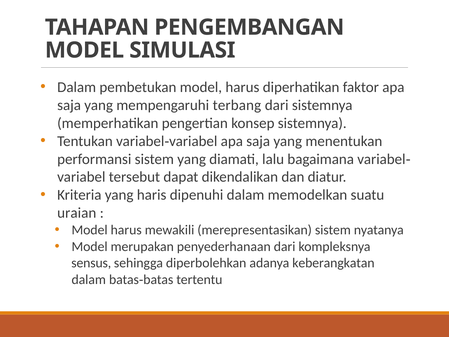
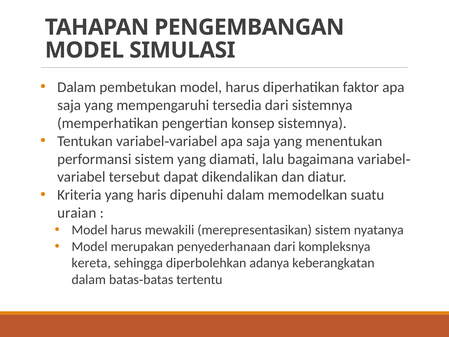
terbang: terbang -> tersedia (237, 105)
sensus: sensus -> kereta (91, 263)
